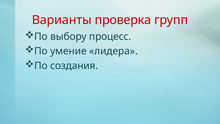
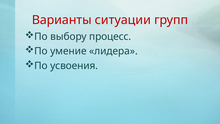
проверка: проверка -> ситуации (123, 20)
создания: создания -> усвоения (74, 66)
